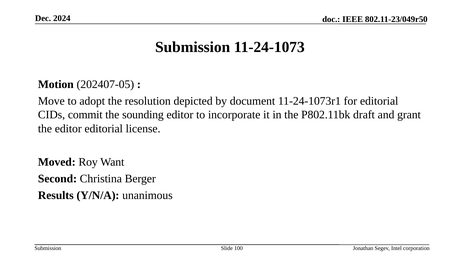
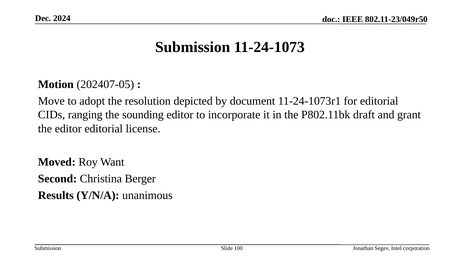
commit: commit -> ranging (85, 115)
